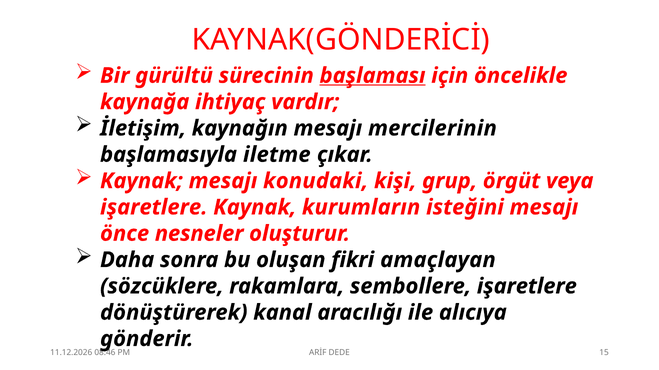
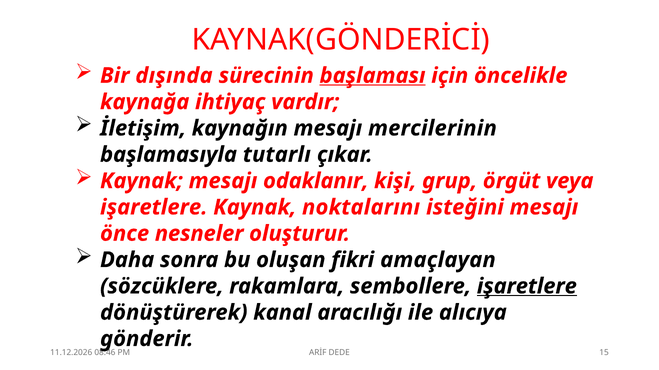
gürültü: gürültü -> dışında (174, 76)
iletme: iletme -> tutarlı (277, 155)
konudaki: konudaki -> odaklanır (316, 181)
kurumların: kurumların -> noktalarını (361, 208)
işaretlere underline: none -> present (527, 287)
